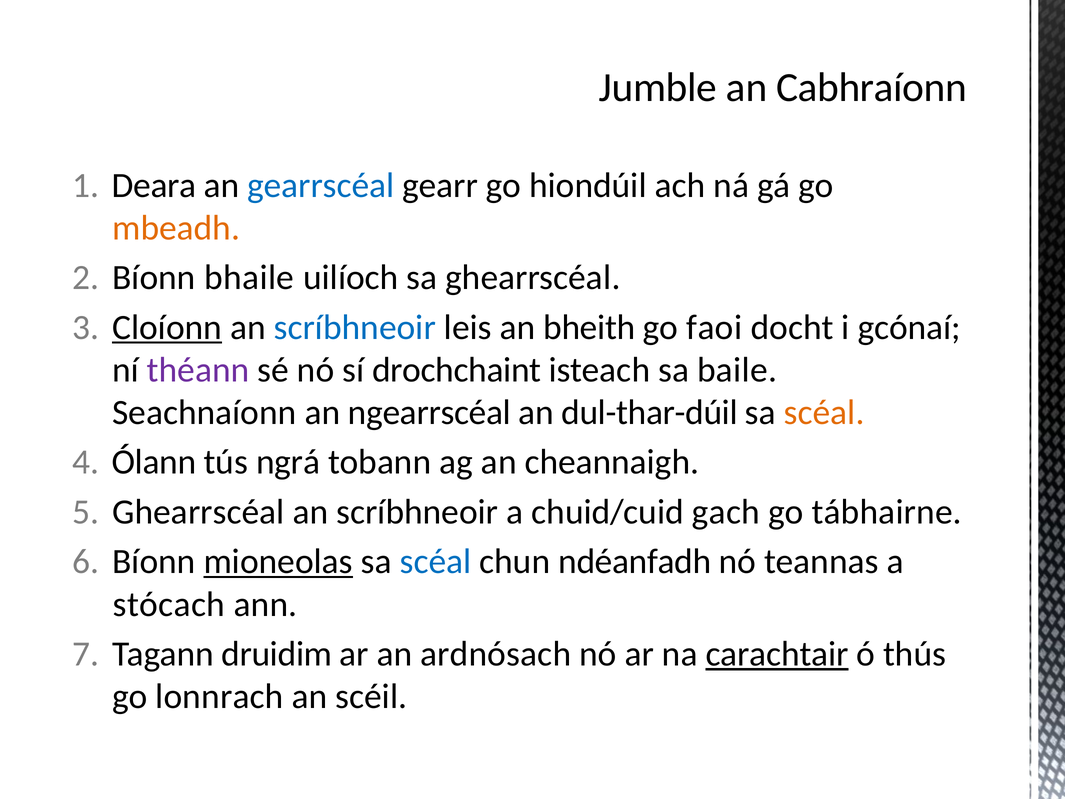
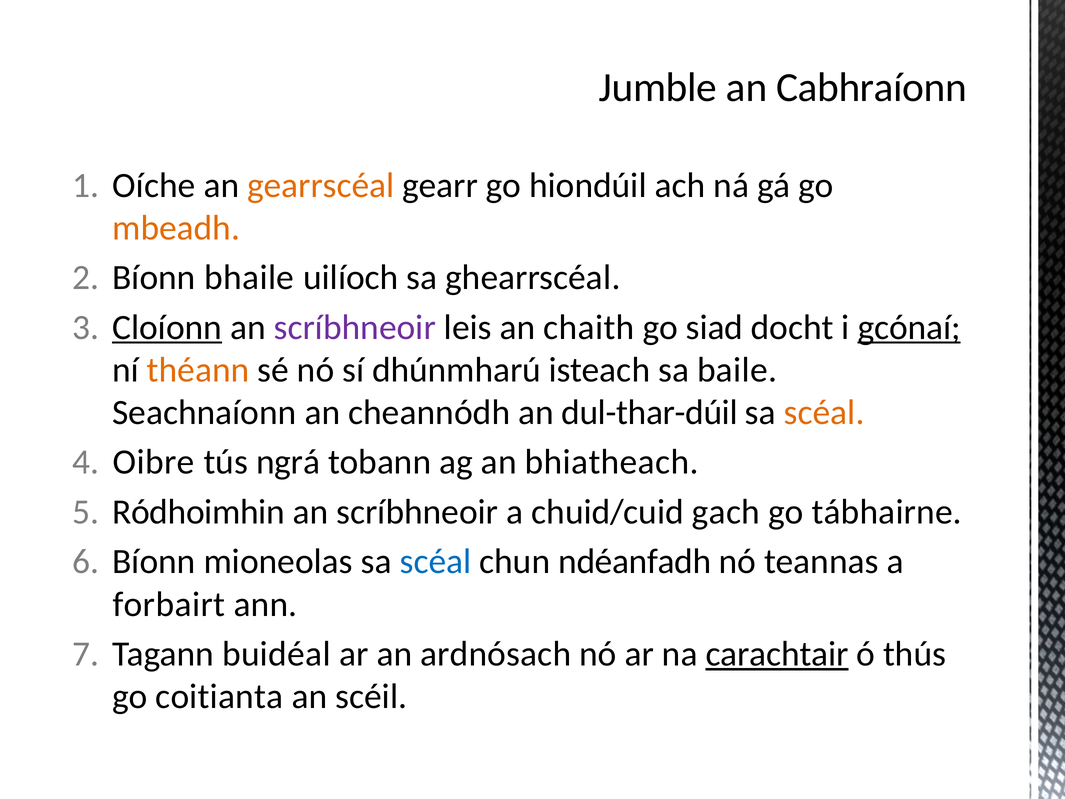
Deara: Deara -> Oíche (154, 185)
gearrscéal colour: blue -> orange (321, 185)
scríbhneoir colour: blue -> purple (355, 327)
bheith: bheith -> chaith (589, 327)
faoi: faoi -> siad (715, 327)
gcónaí underline: none -> present (909, 327)
théann colour: purple -> orange (198, 370)
drochchaint: drochchaint -> dhúnmharú (457, 370)
ngearrscéal: ngearrscéal -> cheannódh (429, 412)
Ólann: Ólann -> Oibre (154, 462)
cheannaigh: cheannaigh -> bhiatheach (612, 462)
Ghearrscéal: Ghearrscéal -> Ródhoimhin (199, 512)
mioneolas underline: present -> none (278, 561)
stócach: stócach -> forbairt (169, 604)
druidim: druidim -> buidéal (276, 654)
lonnrach: lonnrach -> coitianta (219, 696)
